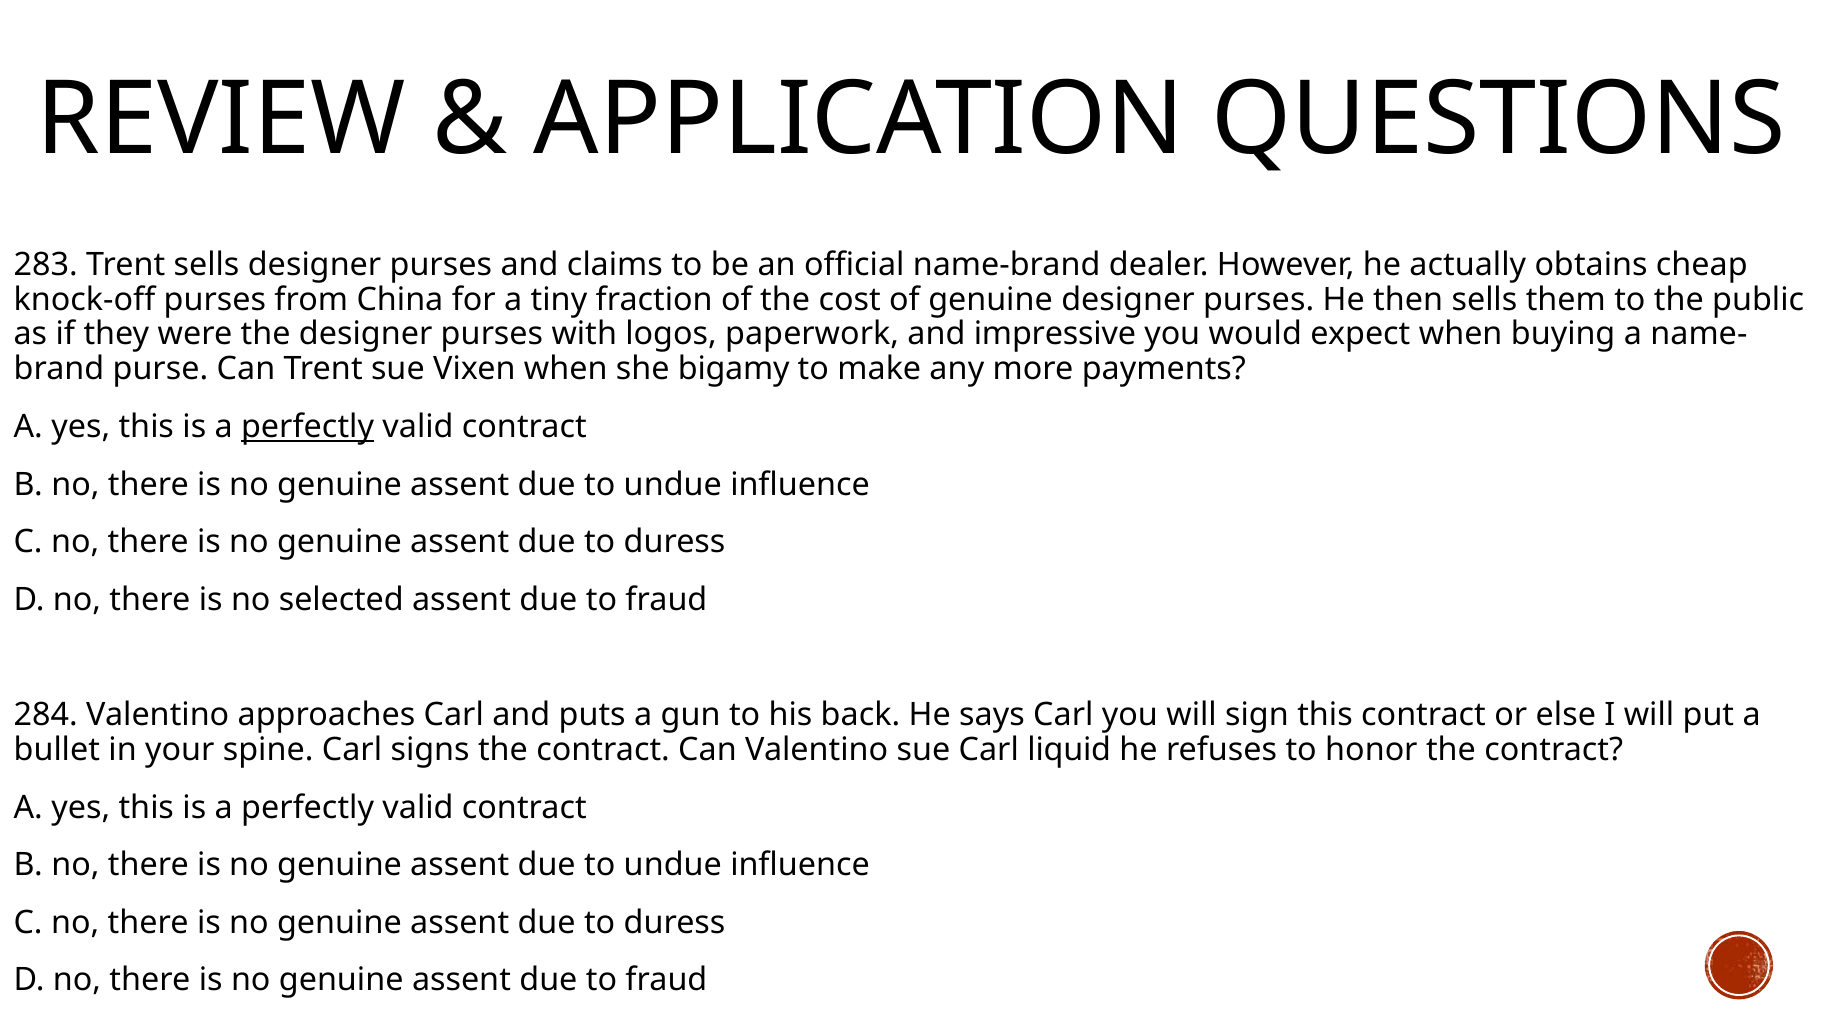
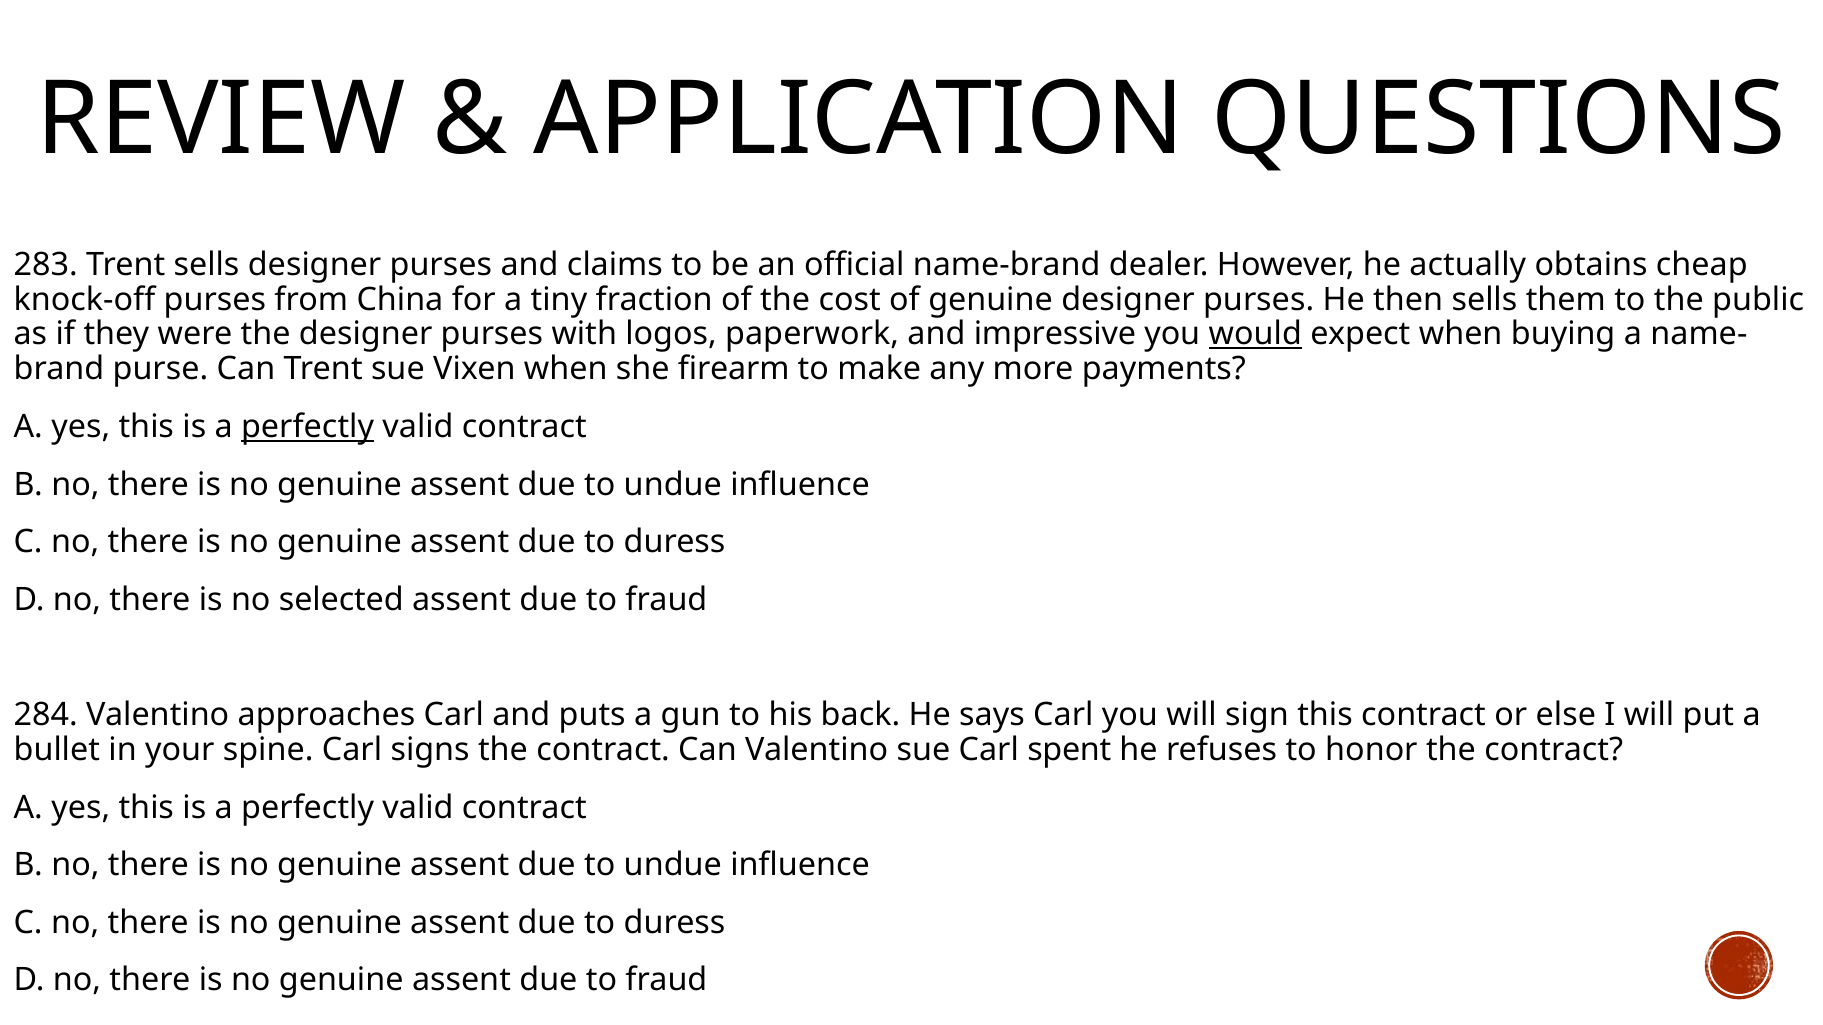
would underline: none -> present (1255, 334)
bigamy: bigamy -> firearm (734, 369)
liquid: liquid -> spent (1069, 750)
